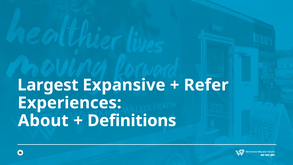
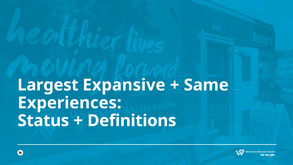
Refer: Refer -> Same (206, 85)
About: About -> Status (43, 121)
